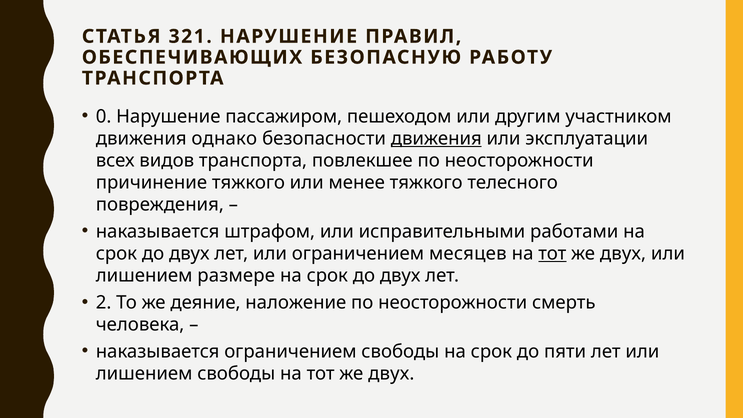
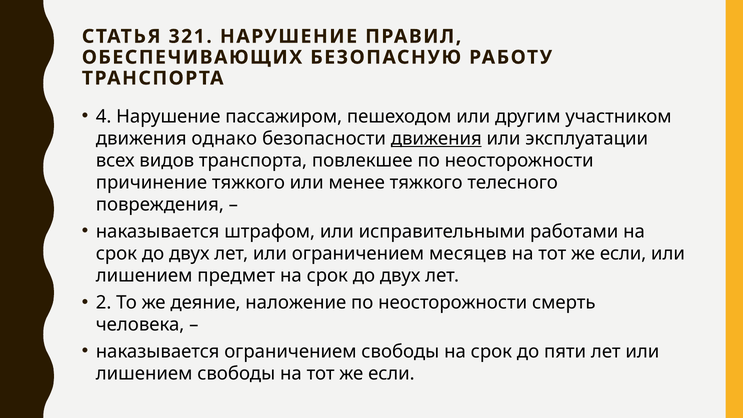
0: 0 -> 4 (104, 116)
тот underline: present -> none (552, 254)
двух: двух -> если (623, 254)
размере: размере -> предмет (236, 276)
двух: двух -> если (391, 373)
